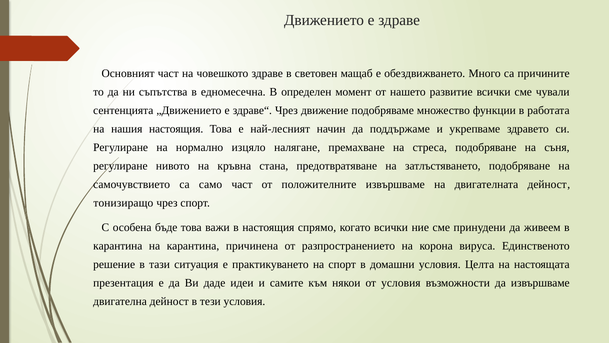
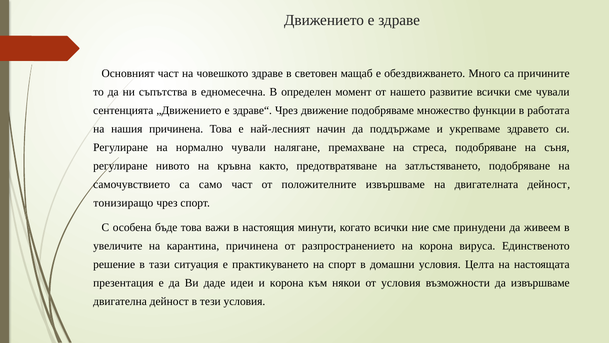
нашия настоящия: настоящия -> причинена (176, 129)
нормално изцяло: изцяло -> чували (249, 147)
стана: стана -> както (274, 166)
спрямо: спрямо -> минути (317, 227)
карантина: карантина -> увеличите (118, 245)
и самите: самите -> корона (287, 282)
